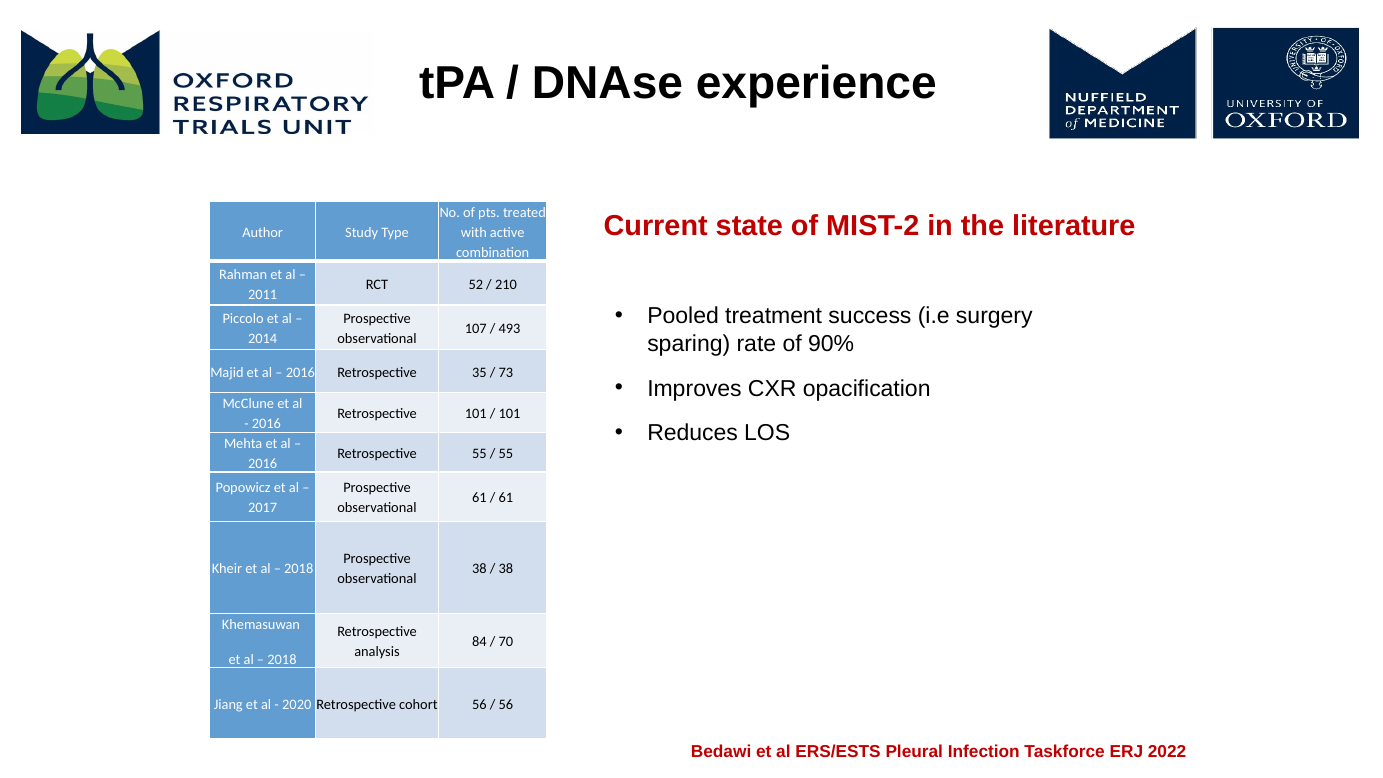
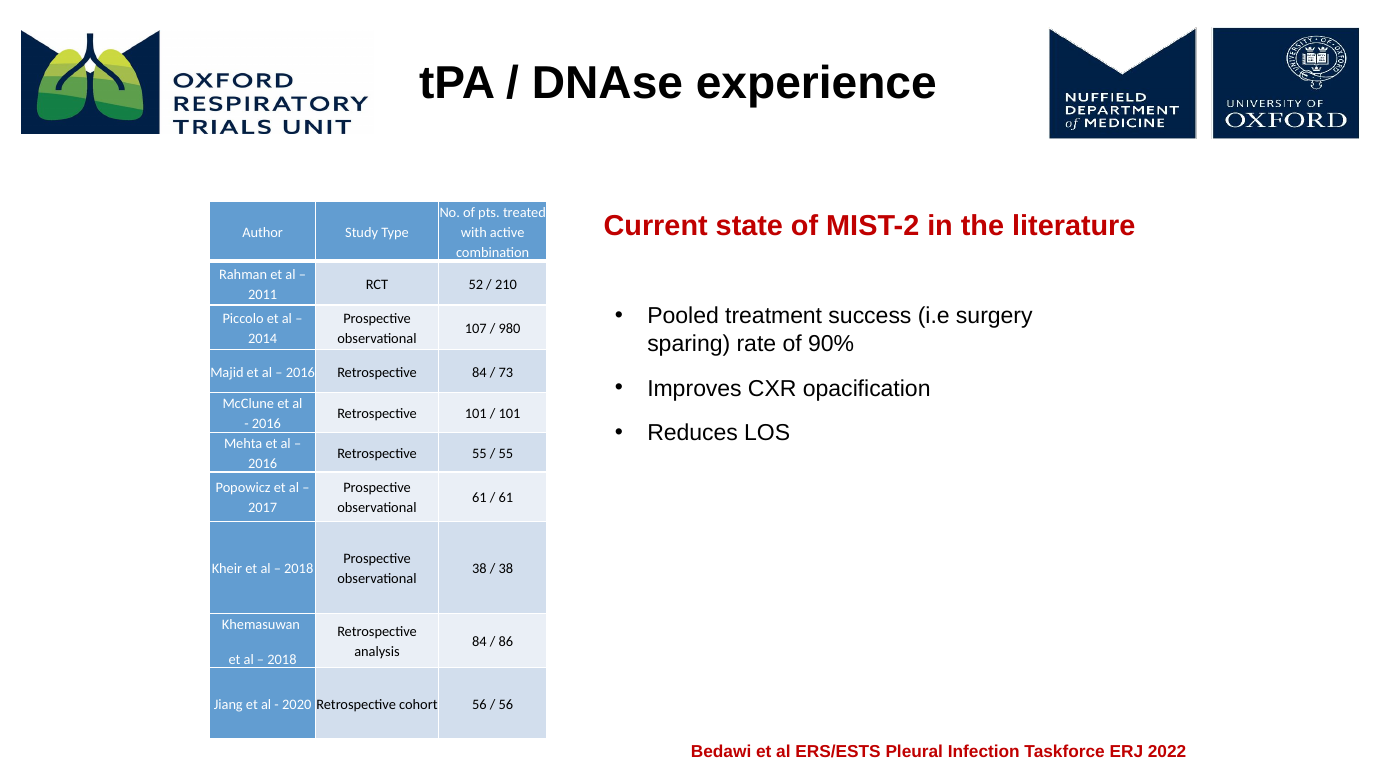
493: 493 -> 980 (510, 329)
Retrospective 35: 35 -> 84 (479, 372)
70: 70 -> 86 (506, 642)
